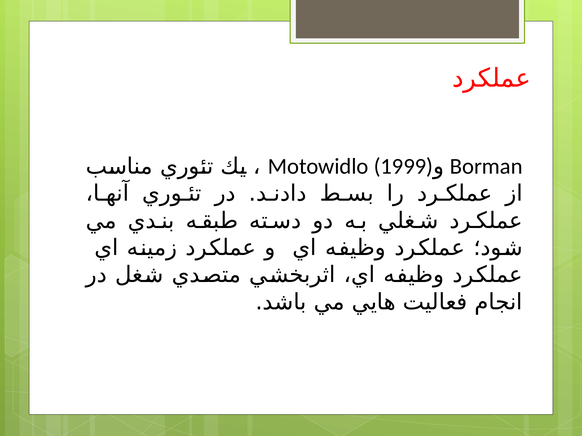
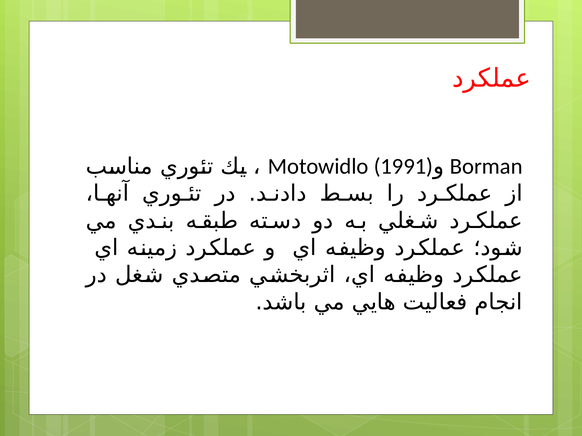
1999: 1999 -> 1991 (403, 166)
